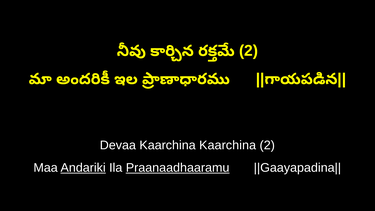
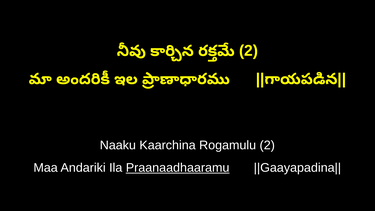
Devaa: Devaa -> Naaku (118, 145)
Kaarchina Kaarchina: Kaarchina -> Rogamulu (228, 145)
Andariki underline: present -> none (83, 168)
